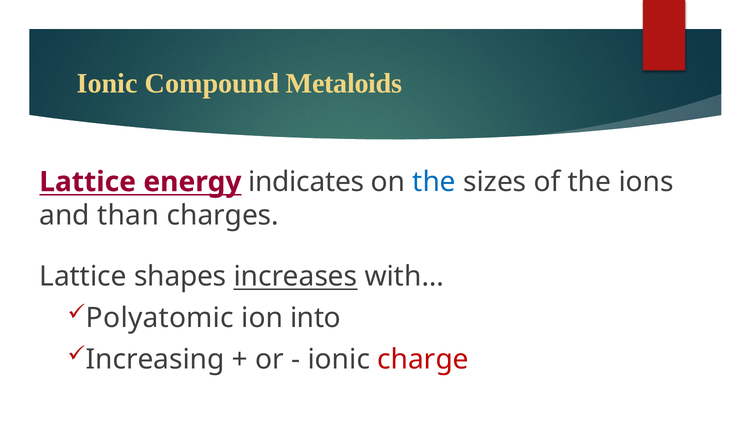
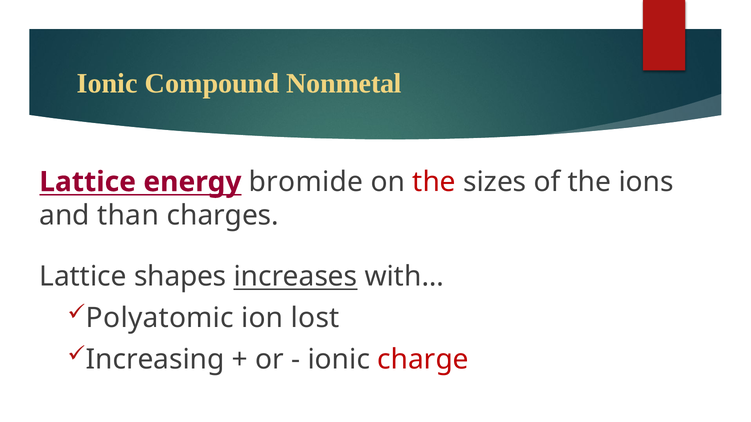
Metaloids: Metaloids -> Nonmetal (344, 84)
indicates: indicates -> bromide (306, 182)
the colour: blue -> red (434, 182)
into: into -> lost (315, 318)
